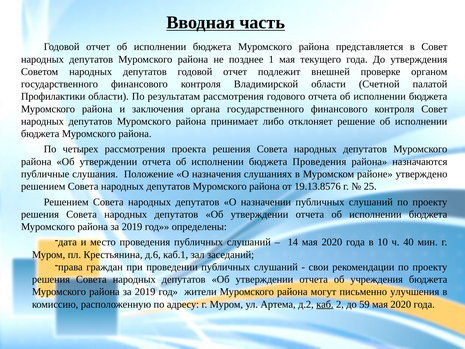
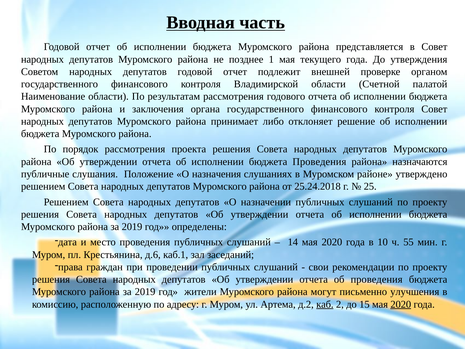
Профилактики: Профилактики -> Наименование (53, 96)
четырех: четырех -> порядок (81, 149)
19.13.8576: 19.13.8576 -> 25.24.2018 (318, 186)
40: 40 -> 55 (408, 242)
об учреждения: учреждения -> проведения (377, 279)
59: 59 -> 15 (364, 304)
2020 underline: none -> present (401, 304)
